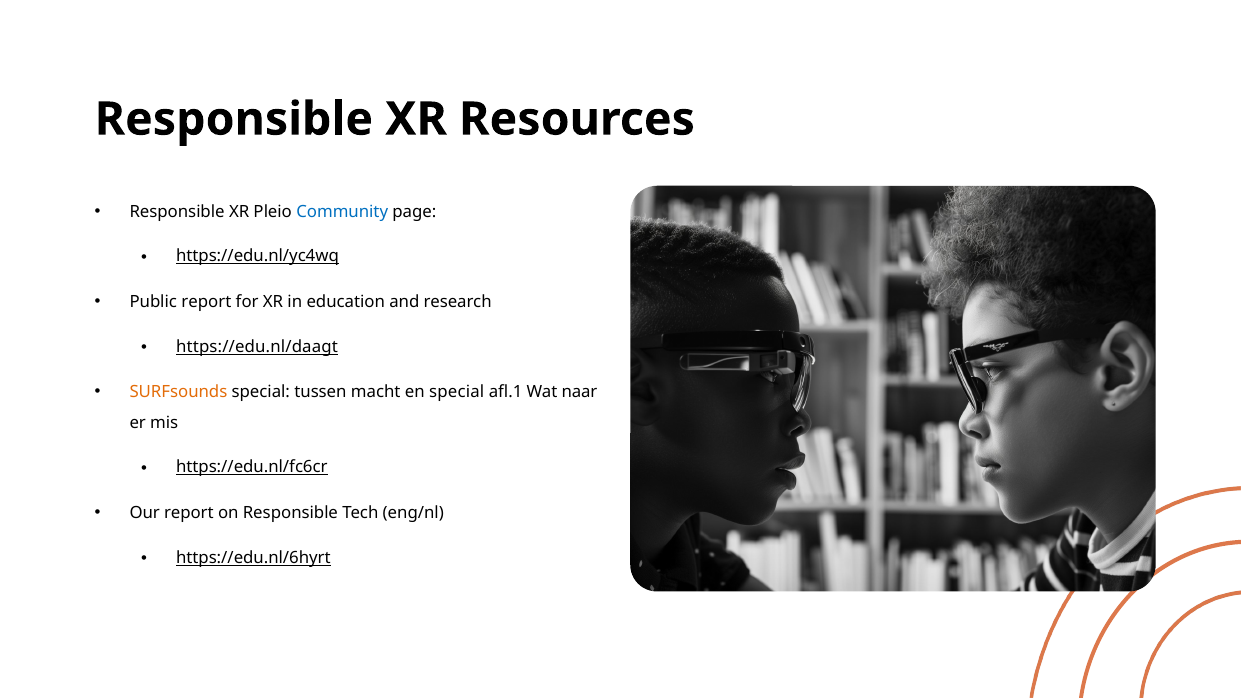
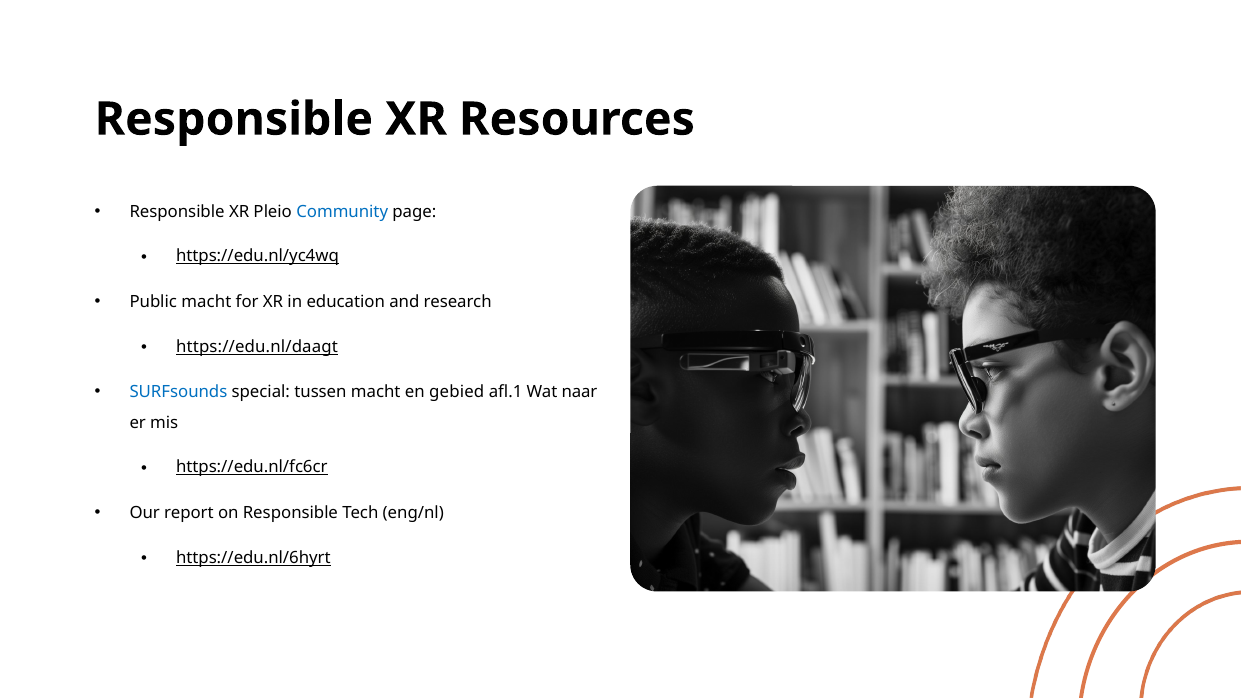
Public report: report -> macht (206, 302)
SURFsounds colour: orange -> blue (178, 392)
en special: special -> gebied (457, 392)
